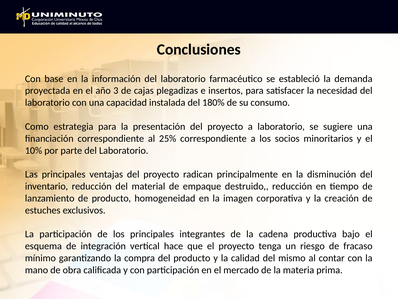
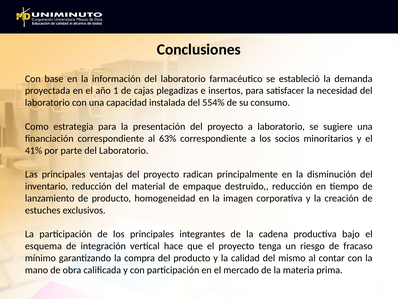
3: 3 -> 1 (116, 91)
180%: 180% -> 554% (213, 102)
25%: 25% -> 63% (168, 138)
10%: 10% -> 41% (34, 150)
